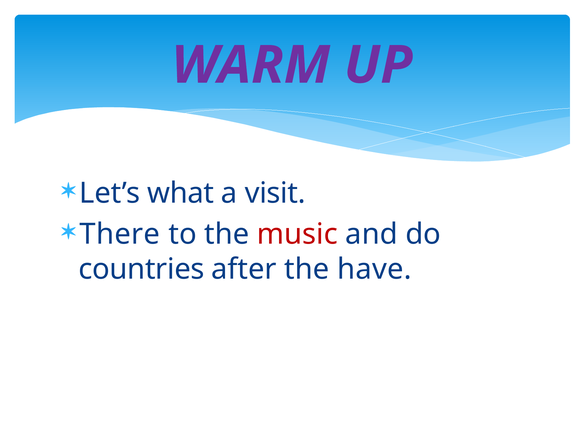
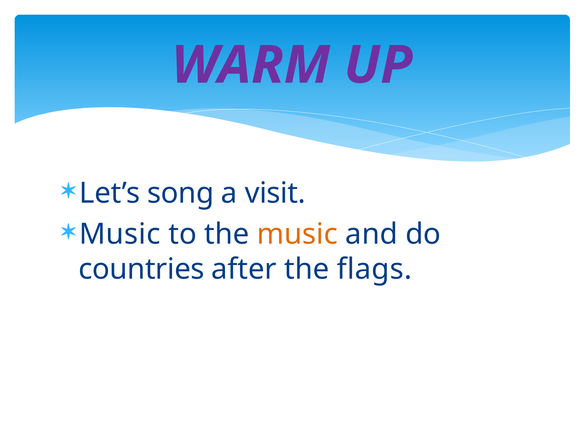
what: what -> song (181, 193)
There: There -> Music (120, 234)
music colour: red -> orange (297, 234)
have: have -> flags (374, 269)
